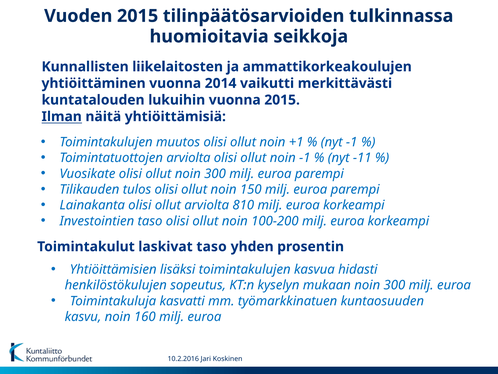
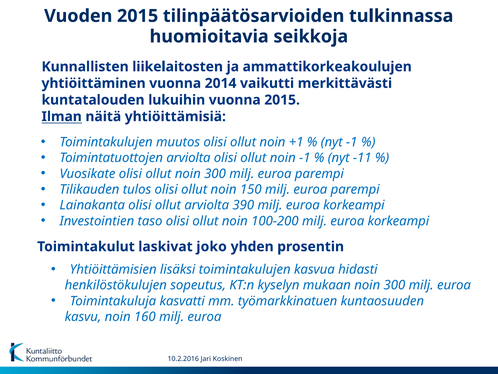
810: 810 -> 390 (243, 205)
laskivat taso: taso -> joko (212, 246)
